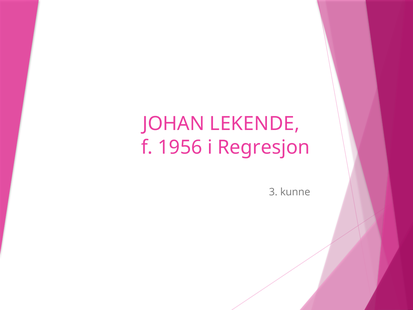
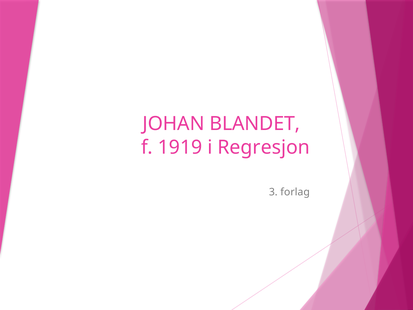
LEKENDE: LEKENDE -> BLANDET (255, 124)
1956: 1956 -> 1919 (180, 147)
kunne: kunne -> forlag (295, 192)
